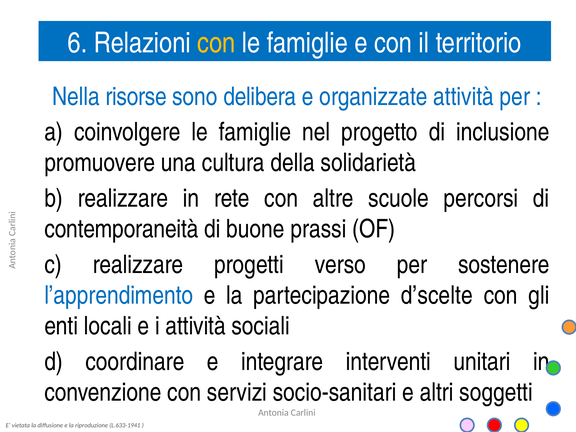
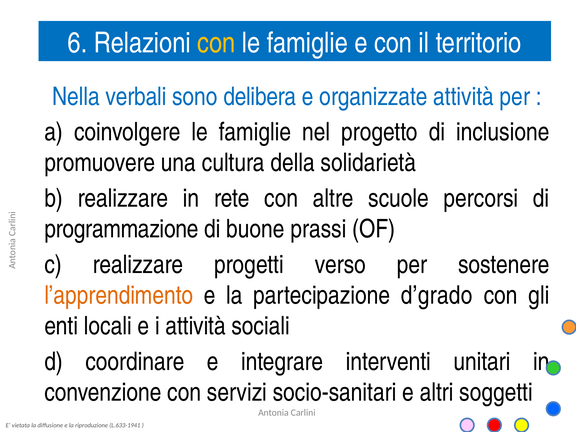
risorse: risorse -> verbali (136, 97)
contemporaneità: contemporaneità -> programmazione (121, 229)
l’apprendimento colour: blue -> orange (119, 295)
d’scelte: d’scelte -> d’grado (437, 295)
